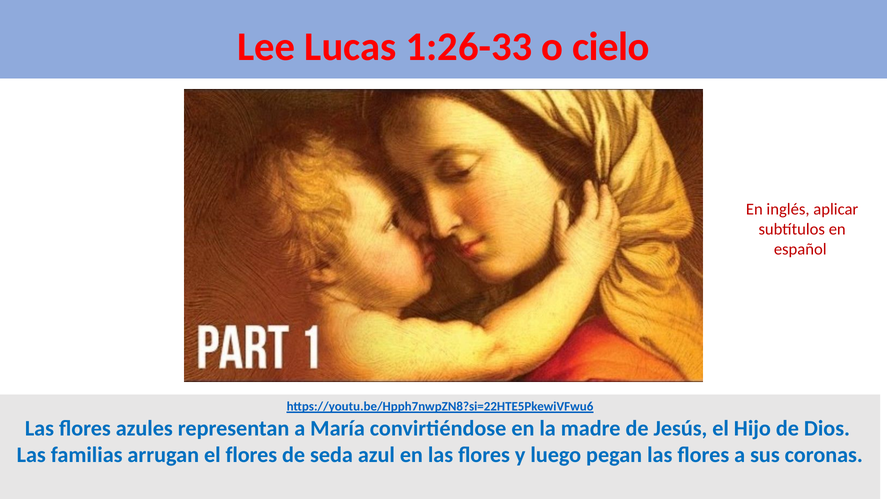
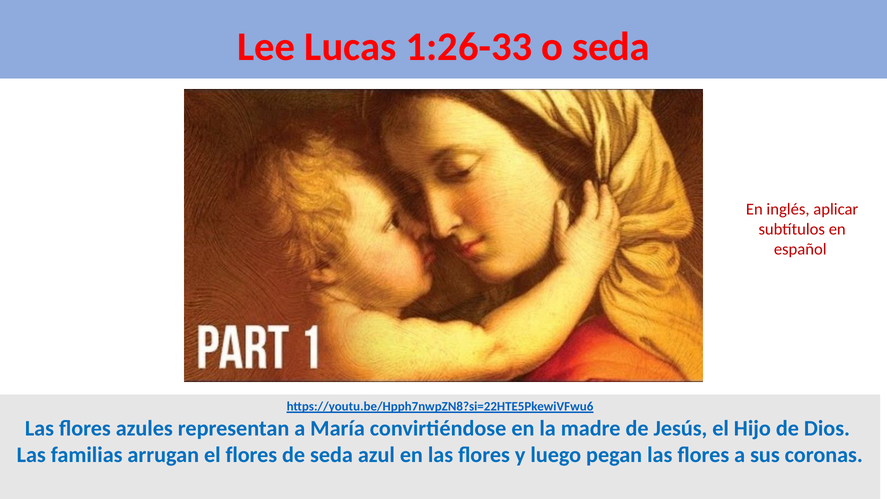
o cielo: cielo -> seda (611, 47)
